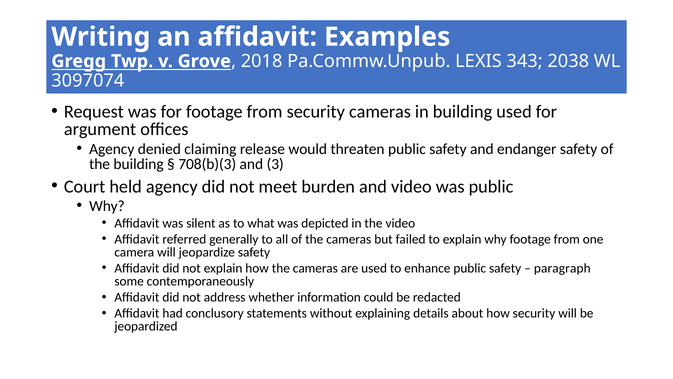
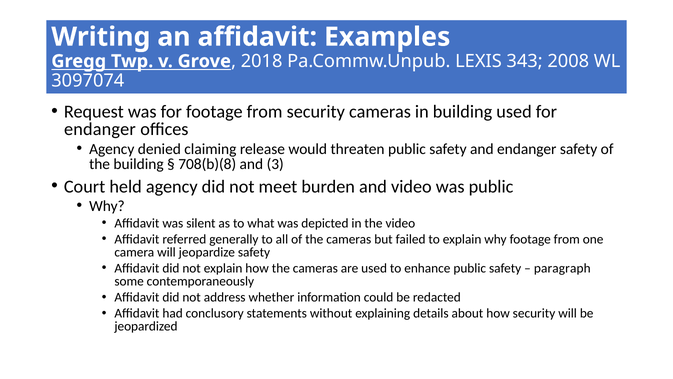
2038: 2038 -> 2008 (568, 61)
argument: argument -> endanger (100, 129)
708(b)(3: 708(b)(3 -> 708(b)(8 (207, 164)
